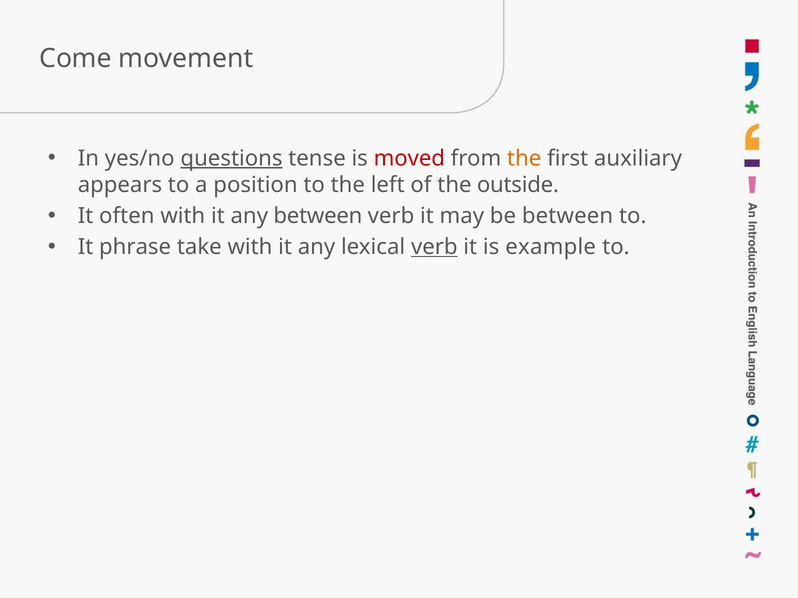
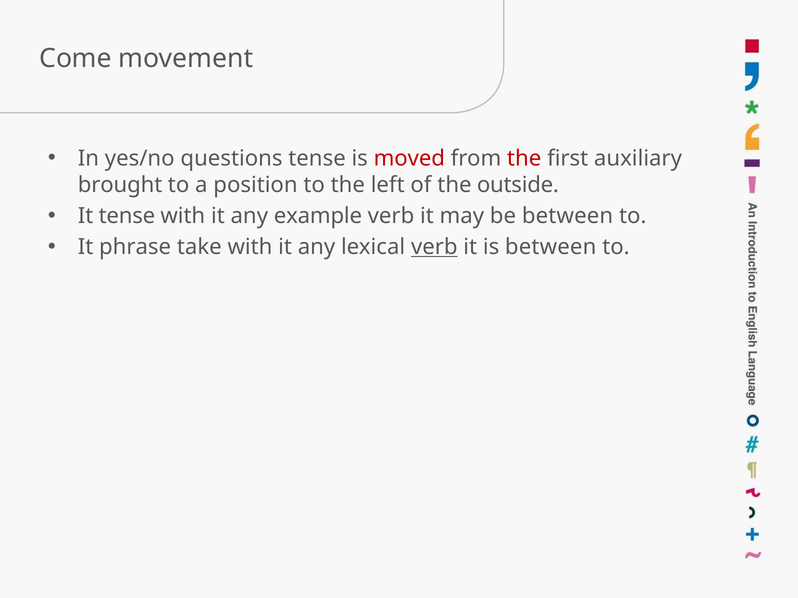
questions underline: present -> none (232, 159)
the colour: orange -> red (524, 159)
appears: appears -> brought (120, 185)
It often: often -> tense (127, 216)
any between: between -> example (318, 216)
is example: example -> between (551, 247)
